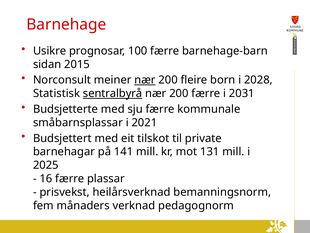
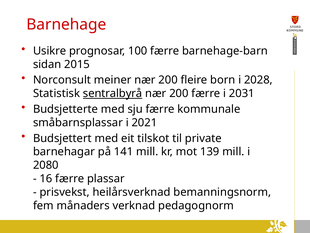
nær underline: present -> none (145, 80)
131: 131 -> 139 (210, 151)
2025: 2025 -> 2080 (46, 165)
